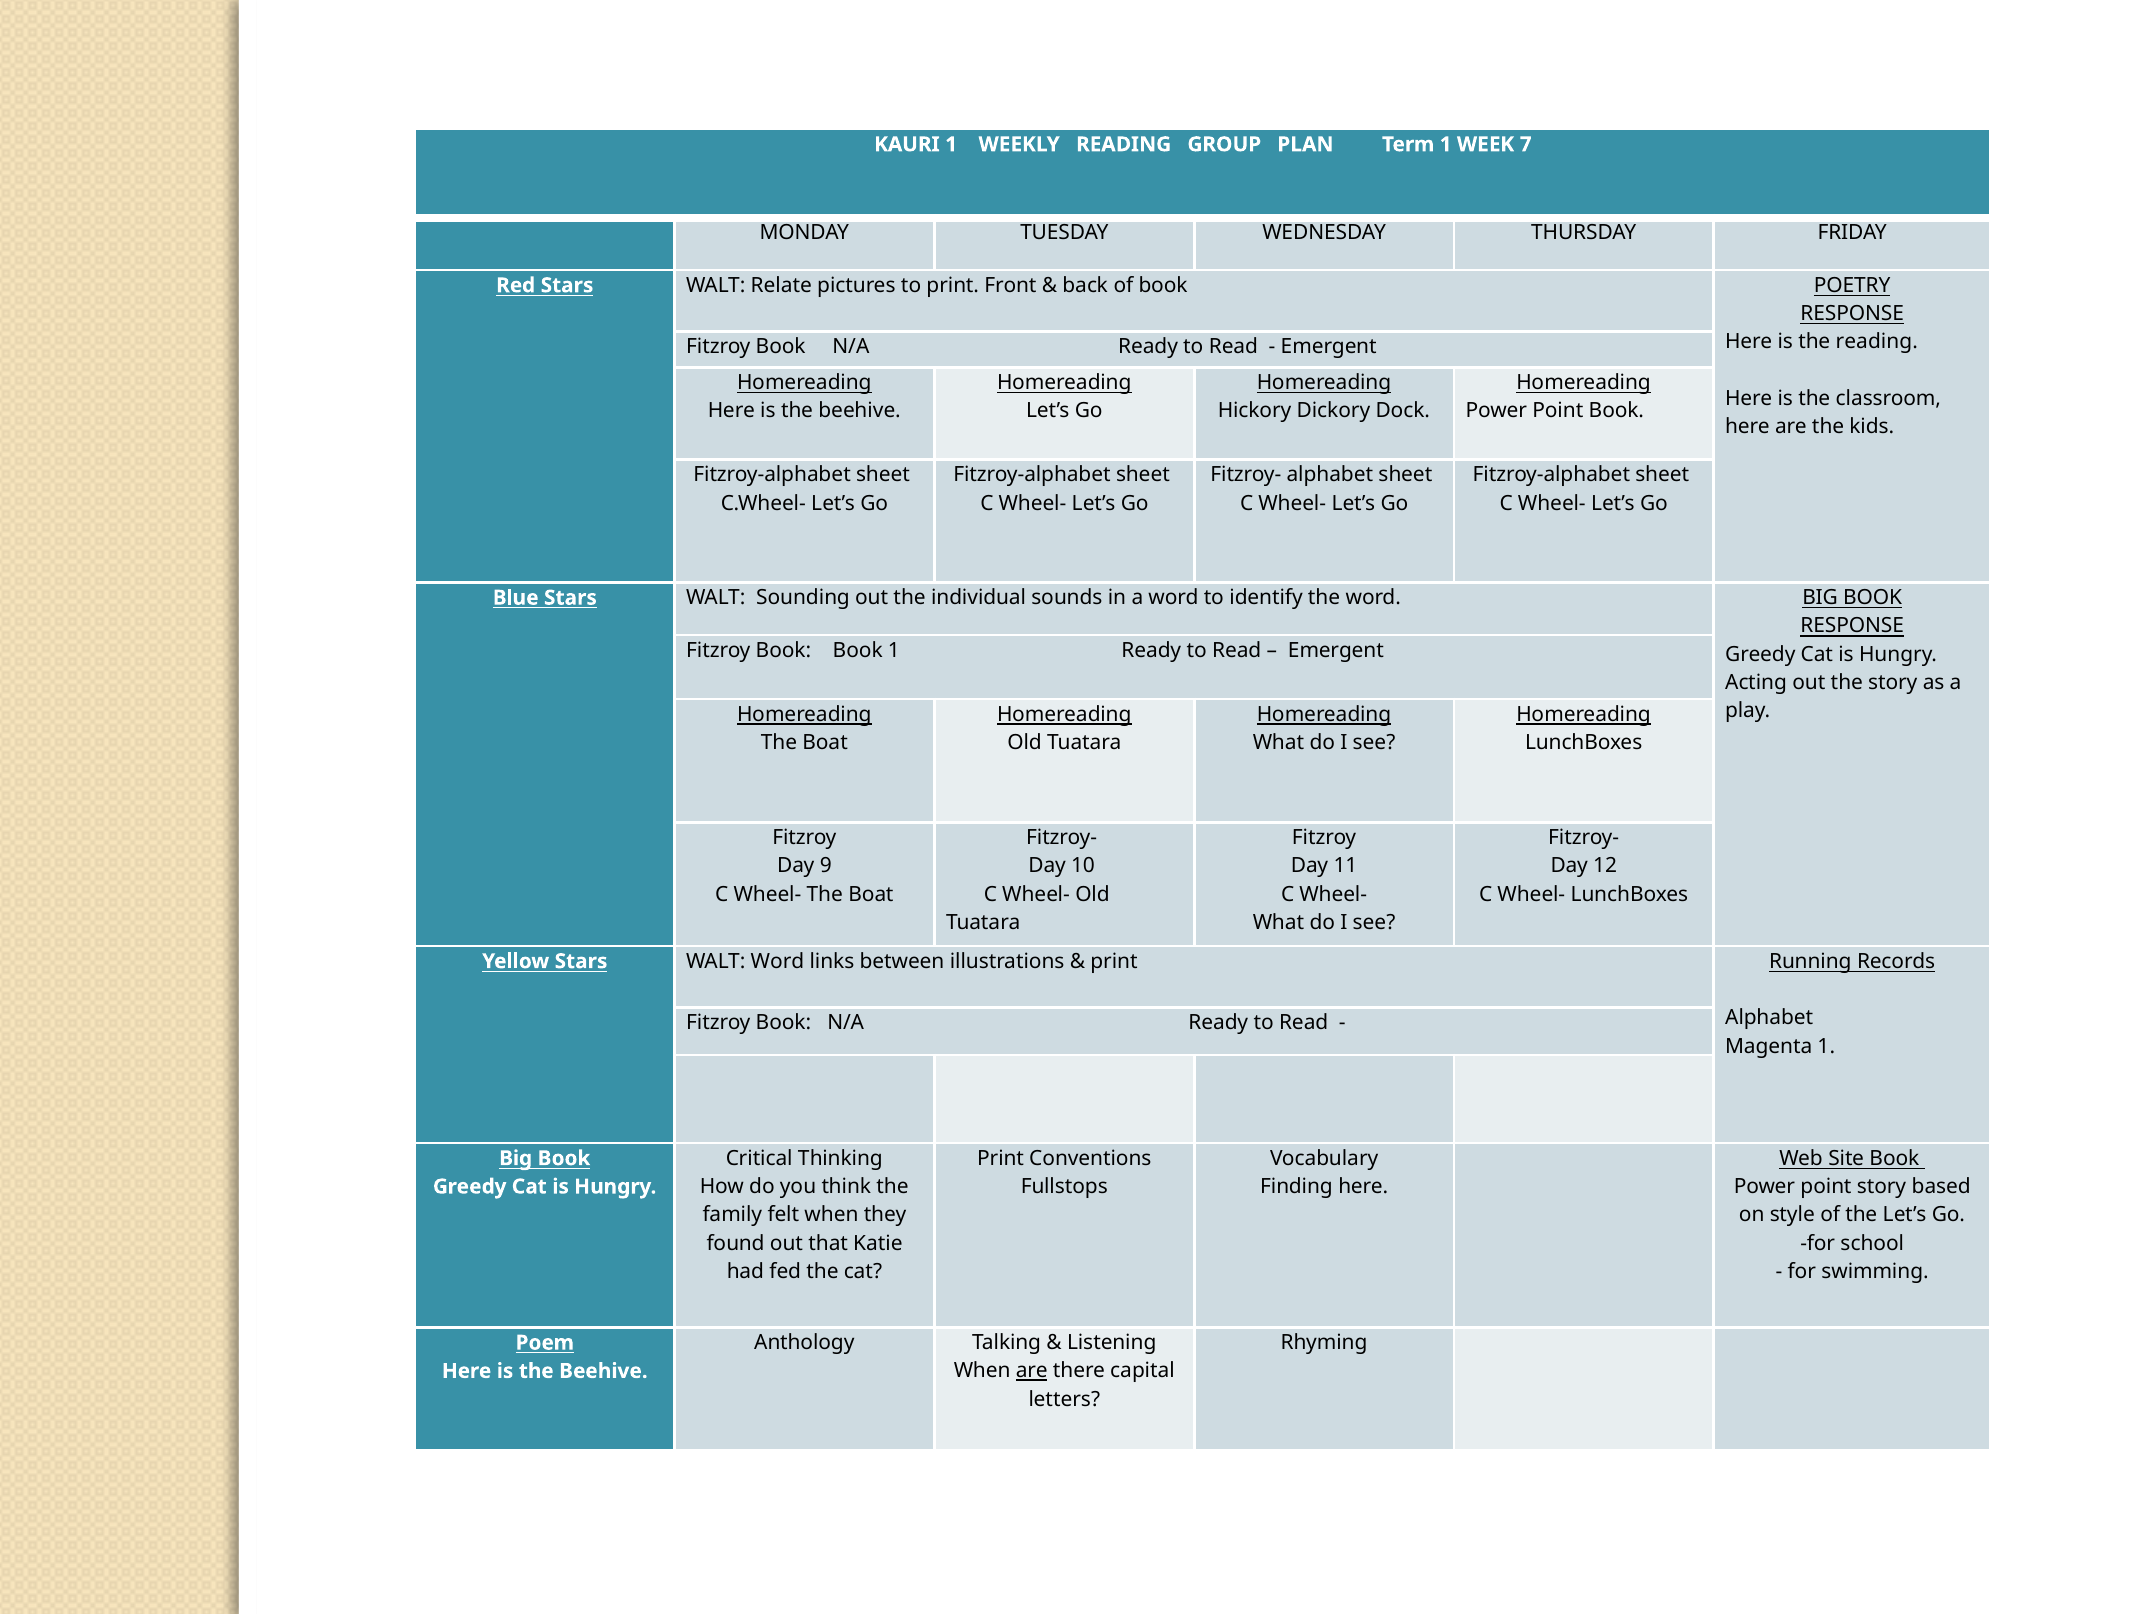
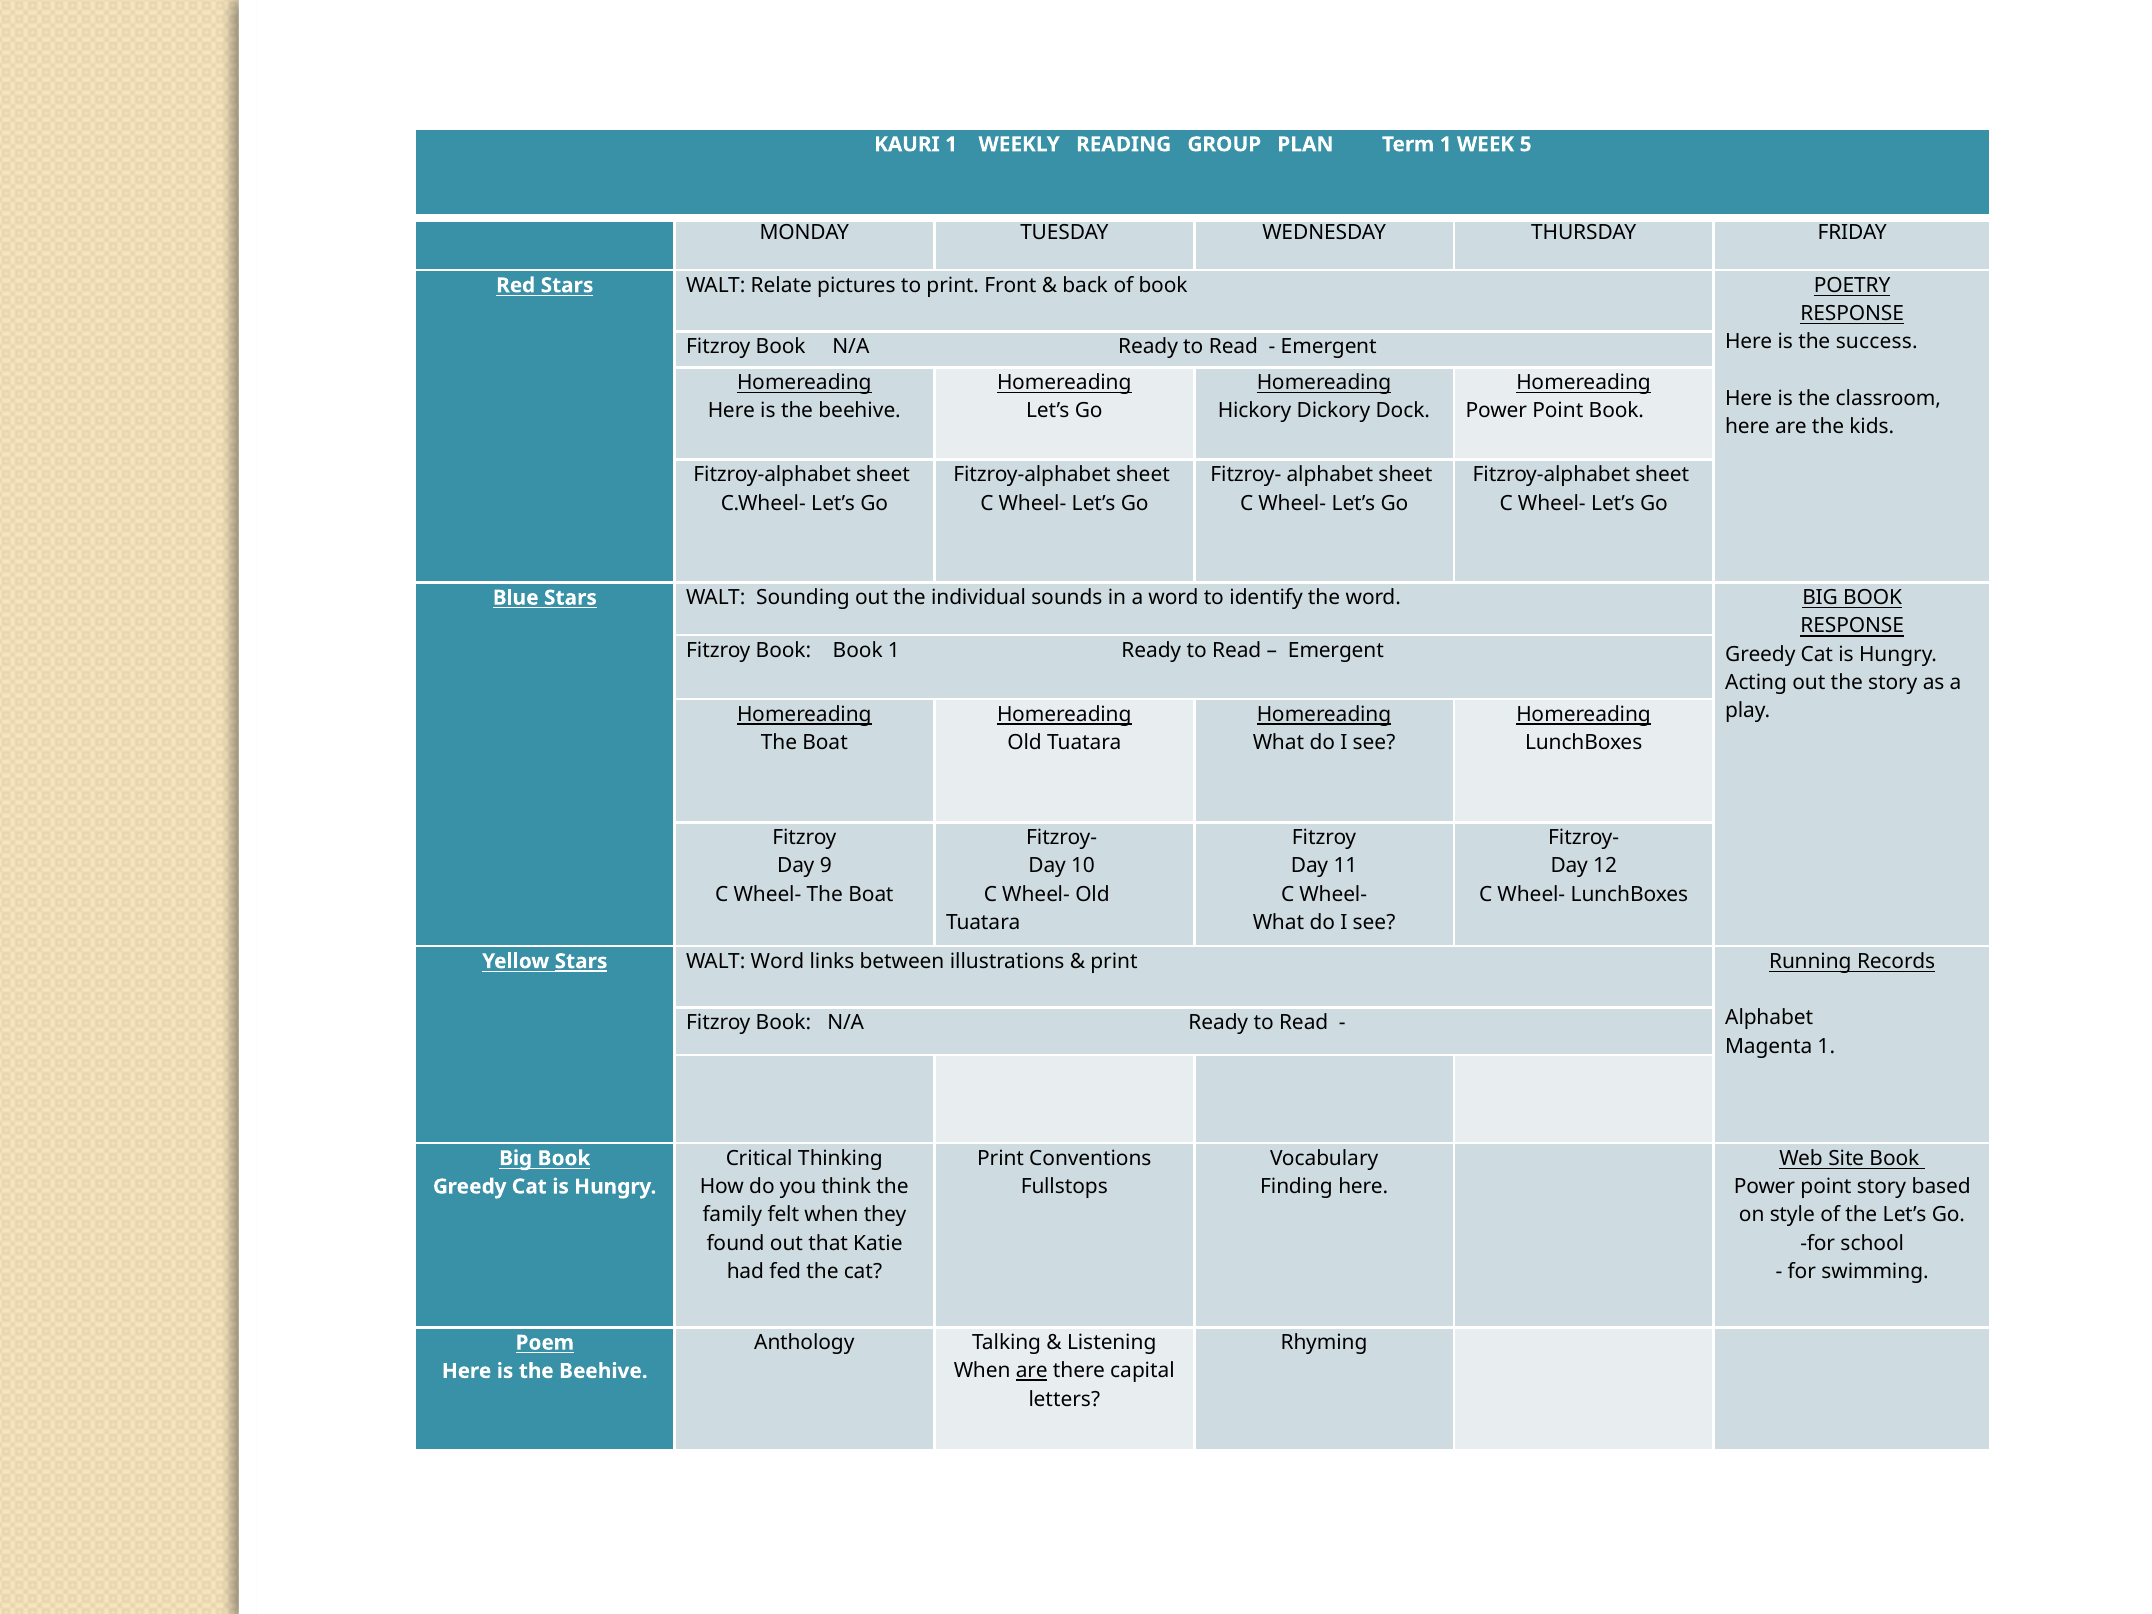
7: 7 -> 5 (1526, 144)
the reading: reading -> success (1877, 342)
Stars underline: none -> present (581, 961)
